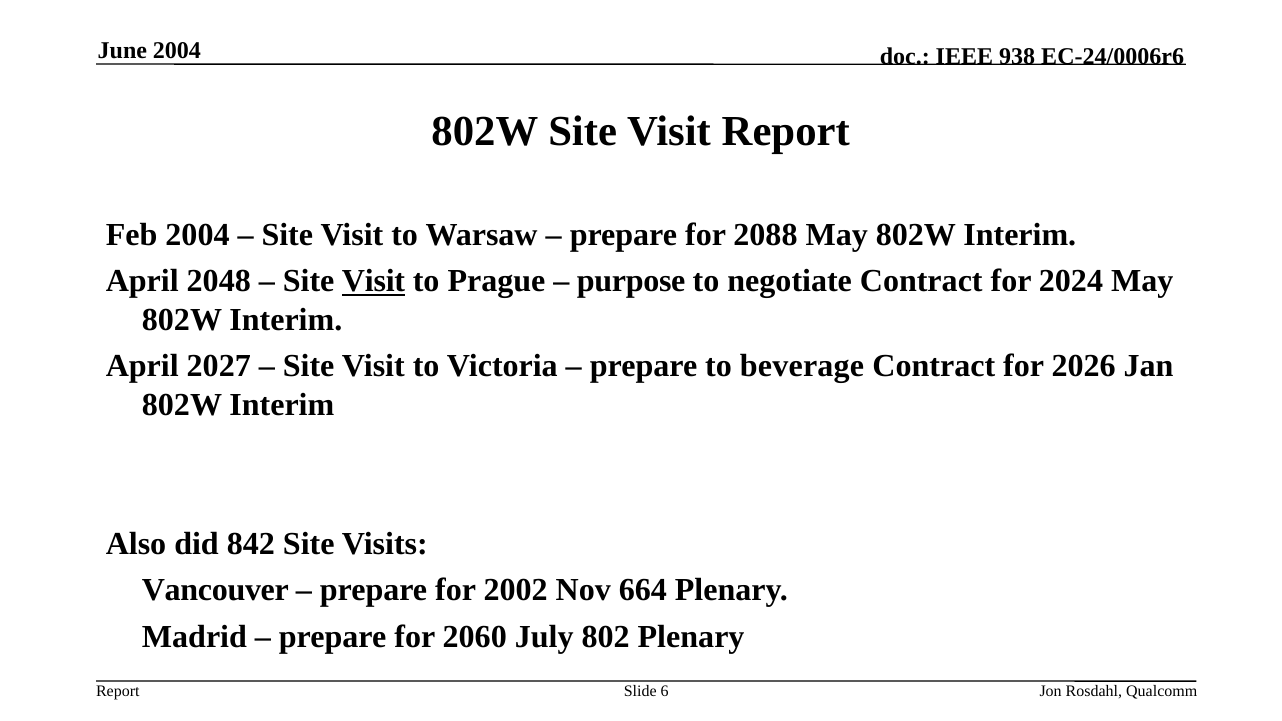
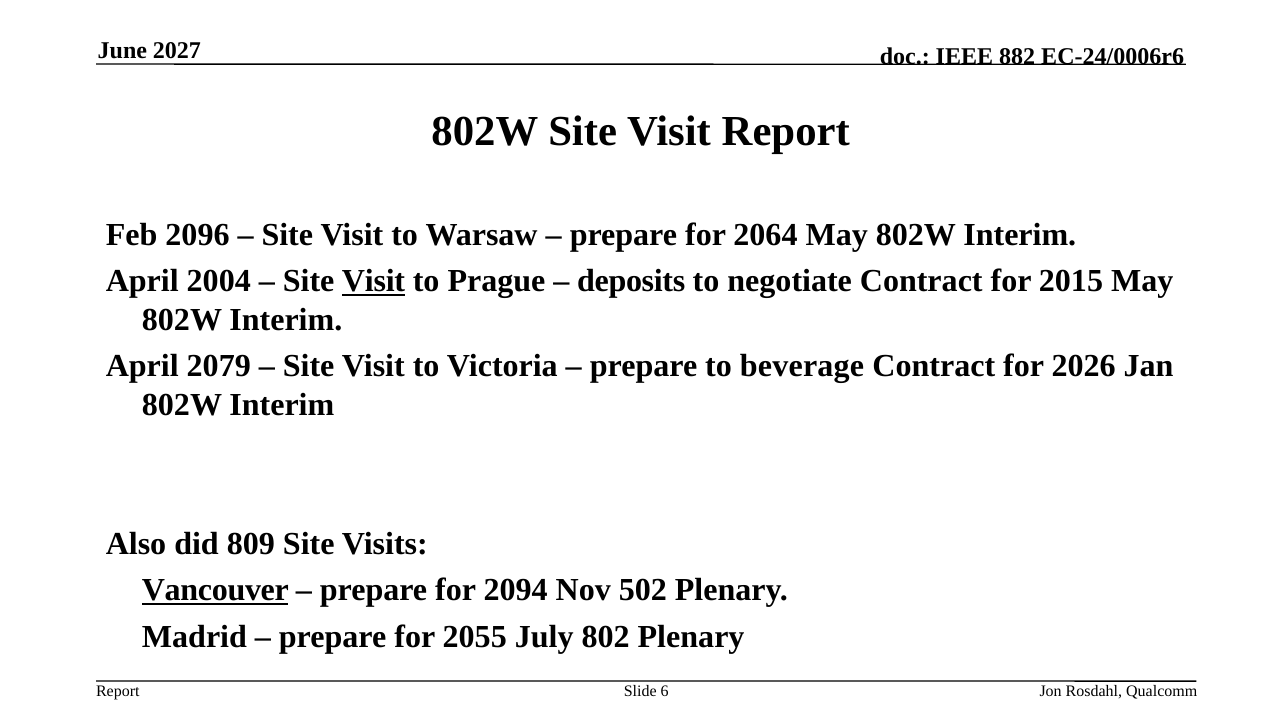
June 2004: 2004 -> 2027 (177, 51)
938: 938 -> 882 (1017, 56)
Feb 2004: 2004 -> 2096 (198, 235)
2088: 2088 -> 2064 (765, 235)
2048: 2048 -> 2004 (219, 281)
purpose: purpose -> deposits (631, 281)
2024: 2024 -> 2015 (1071, 281)
2027: 2027 -> 2079 (219, 366)
842: 842 -> 809 (251, 544)
Vancouver underline: none -> present (215, 590)
2002: 2002 -> 2094 (516, 590)
664: 664 -> 502 (643, 590)
2060: 2060 -> 2055 (475, 637)
